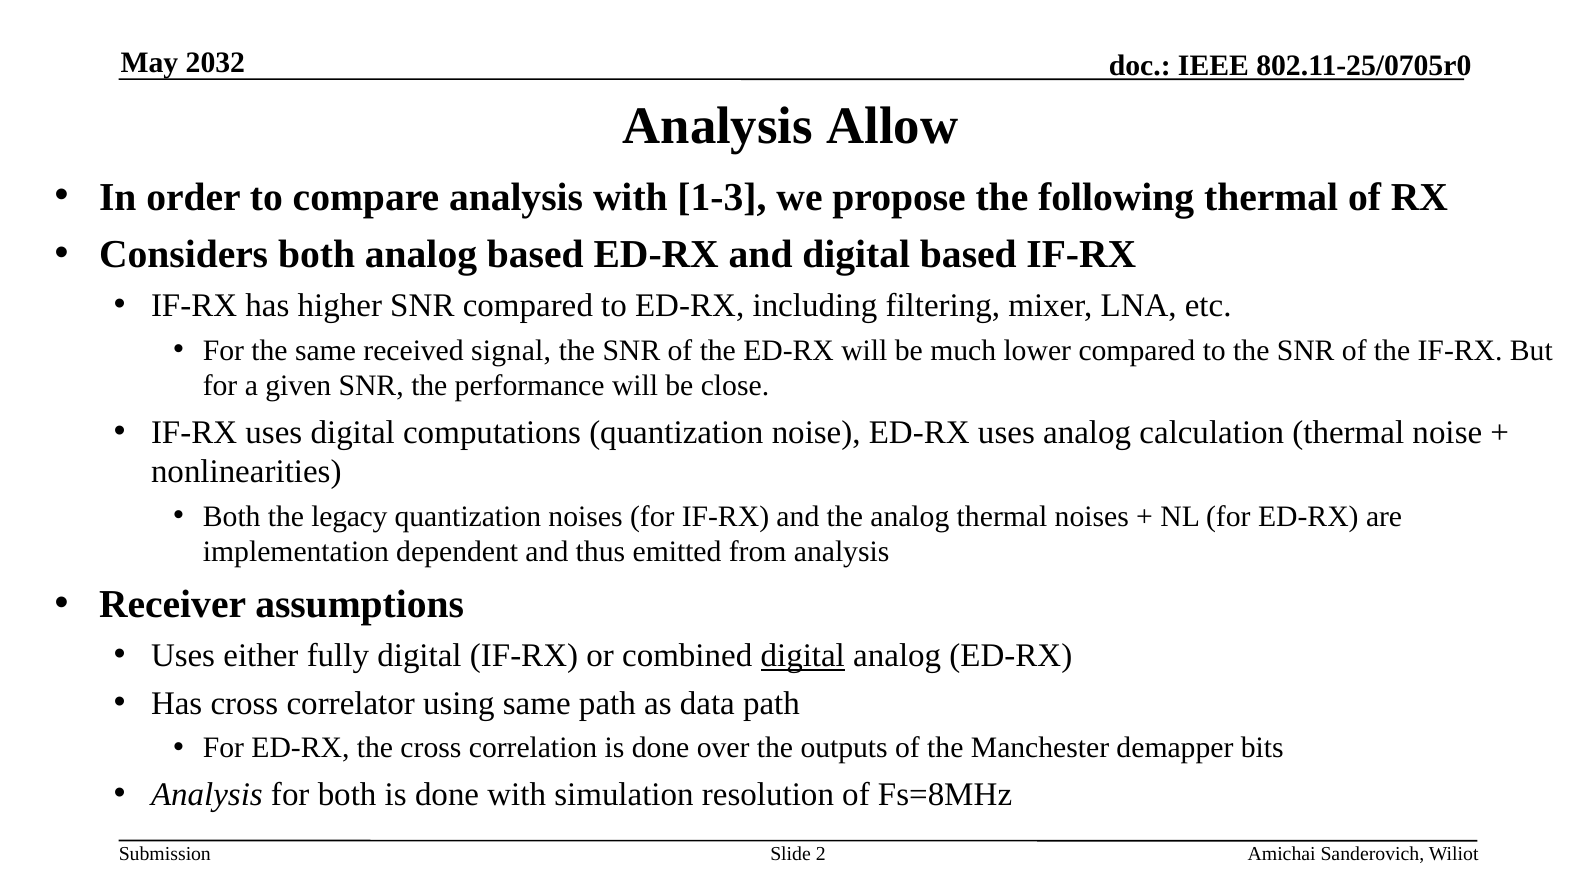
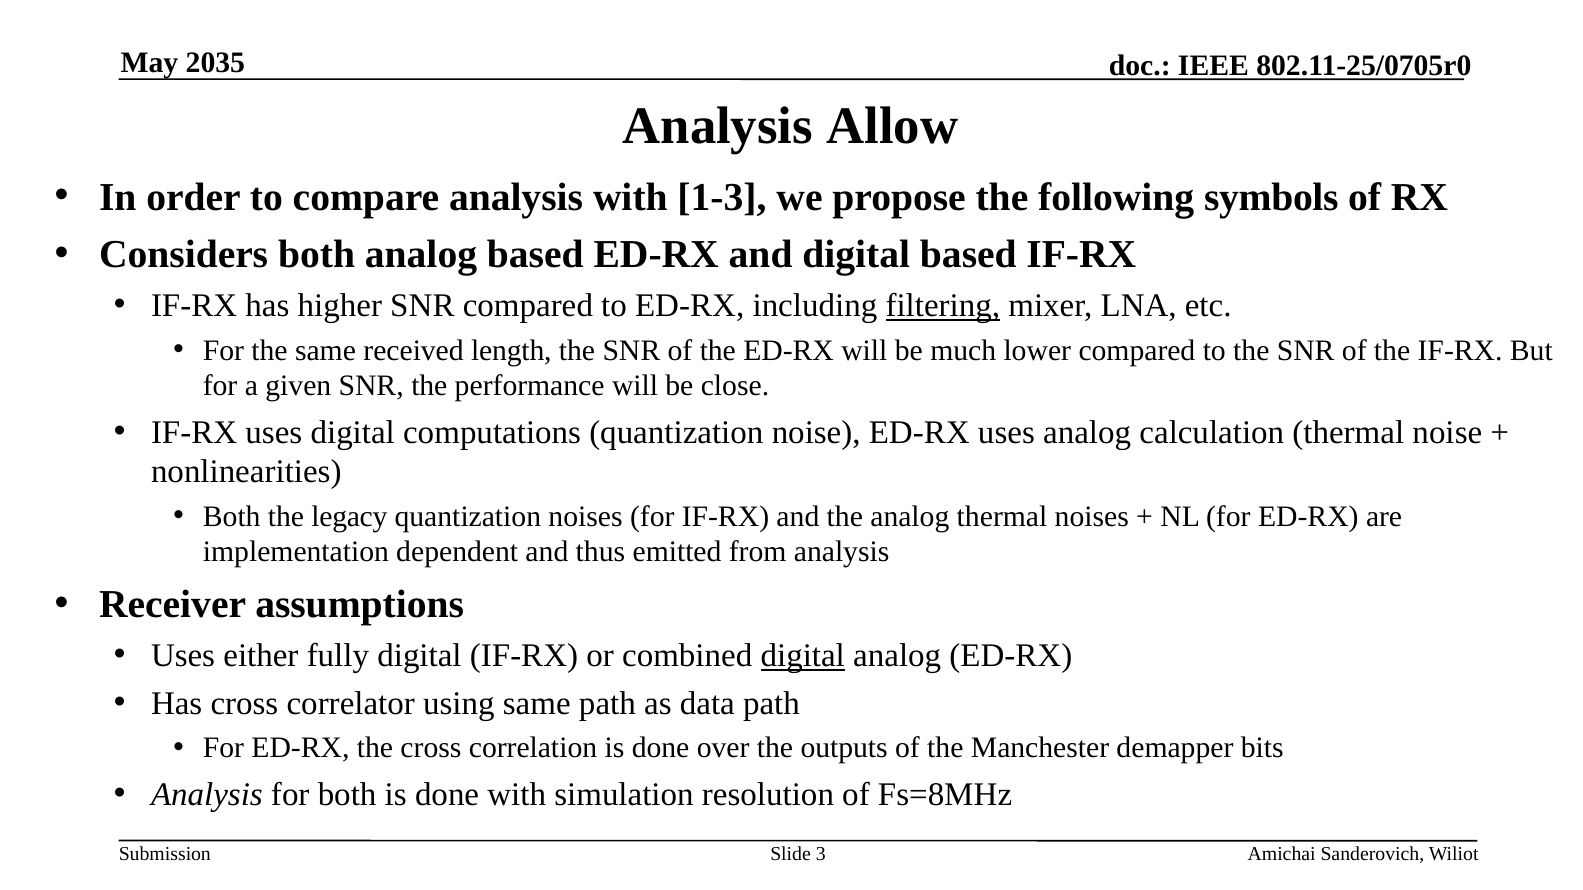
2032: 2032 -> 2035 (215, 63)
following thermal: thermal -> symbols (1271, 197)
filtering underline: none -> present (943, 306)
signal: signal -> length (511, 351)
2: 2 -> 3 (821, 854)
